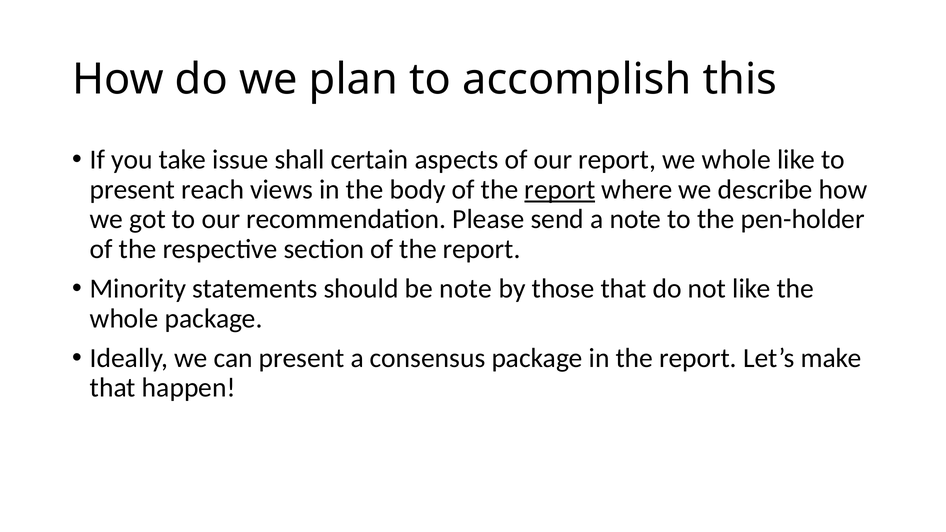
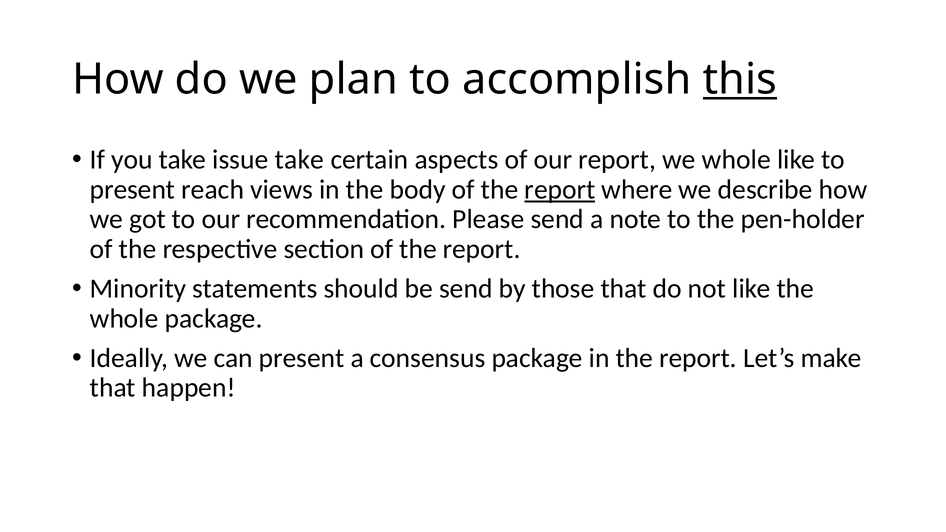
this underline: none -> present (740, 79)
issue shall: shall -> take (299, 160)
be note: note -> send (466, 289)
